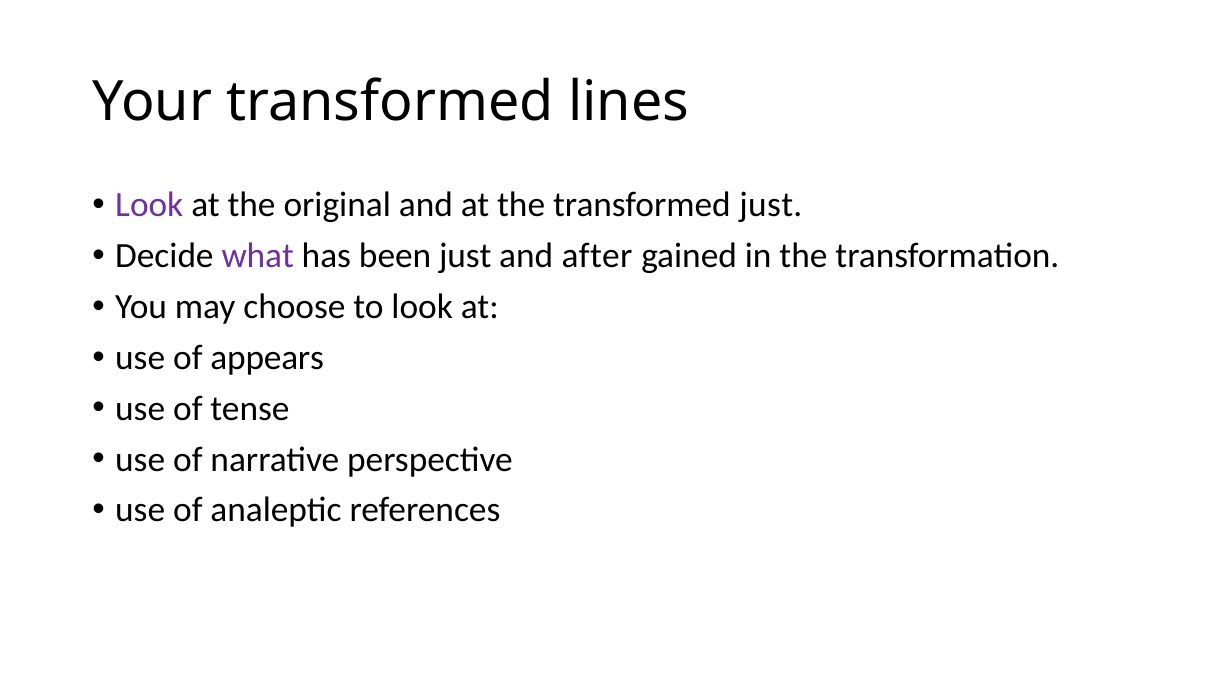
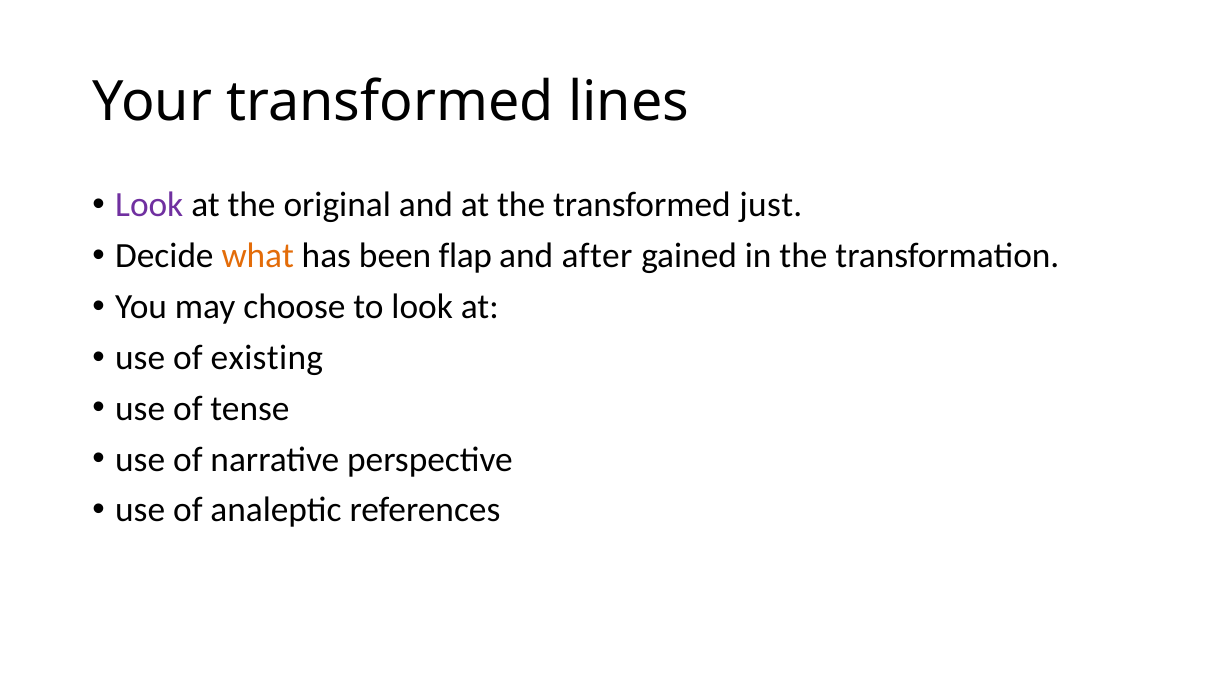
what colour: purple -> orange (258, 256)
been just: just -> flap (465, 256)
appears: appears -> existing (267, 357)
